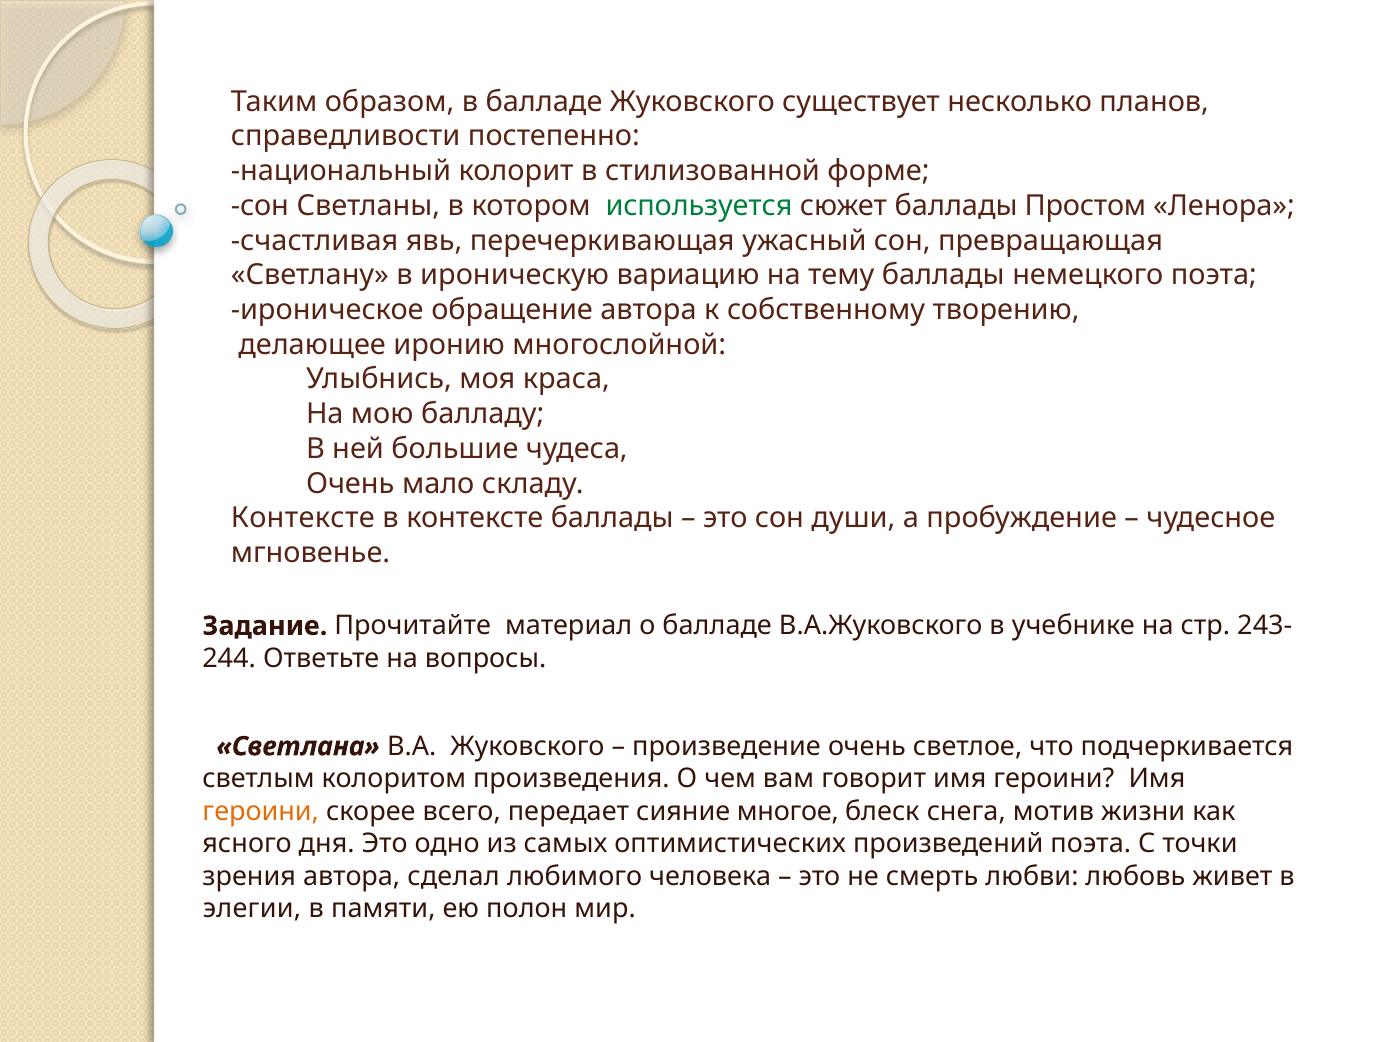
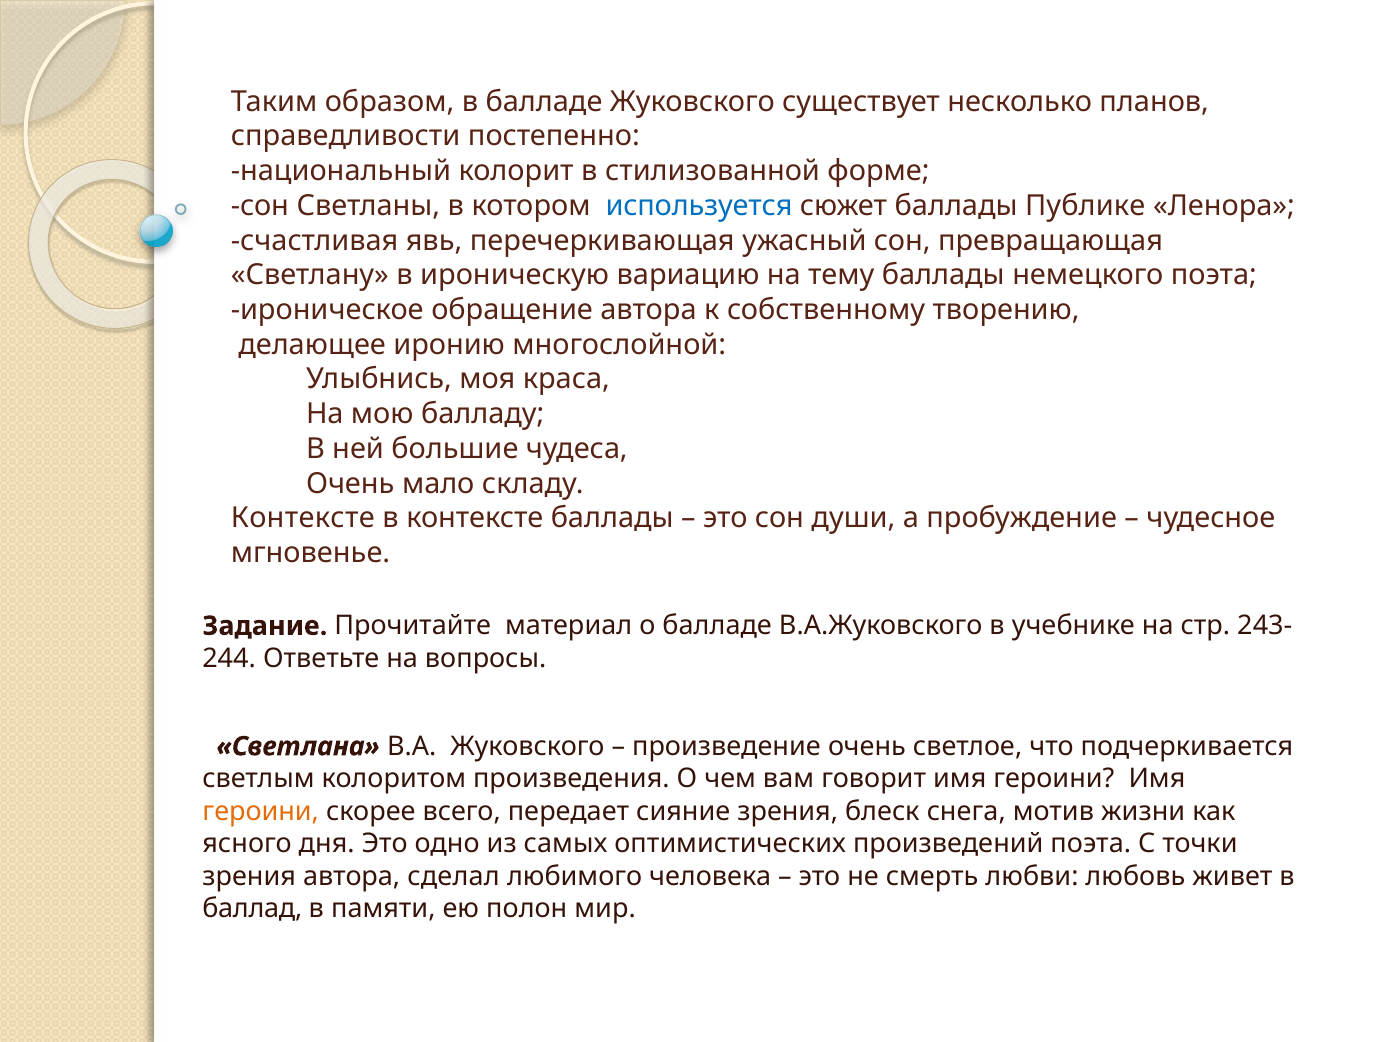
используется colour: green -> blue (699, 206)
Простом: Простом -> Публике (1085, 206)
сияние многое: многое -> зрения (788, 812)
элегии: элегии -> баллад (252, 909)
